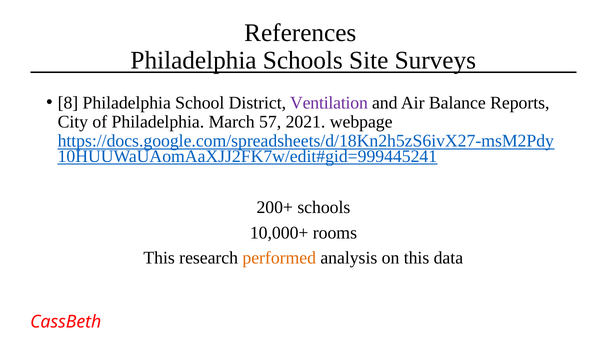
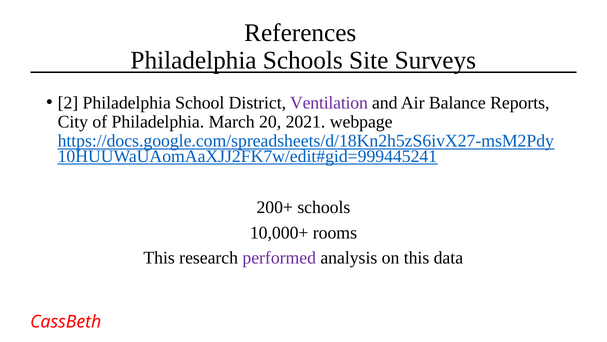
8: 8 -> 2 (68, 103)
57: 57 -> 20 (270, 122)
performed colour: orange -> purple (279, 258)
